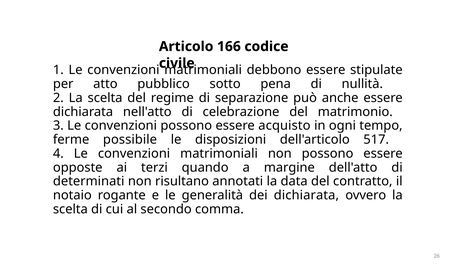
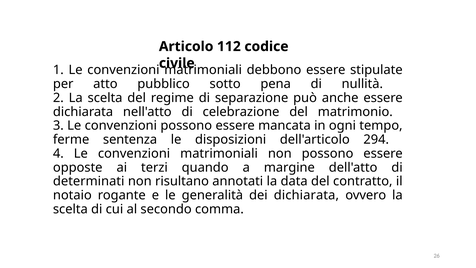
166: 166 -> 112 (229, 46)
acquisto: acquisto -> mancata (284, 126)
possibile: possibile -> sentenza (130, 139)
517: 517 -> 294 (376, 139)
